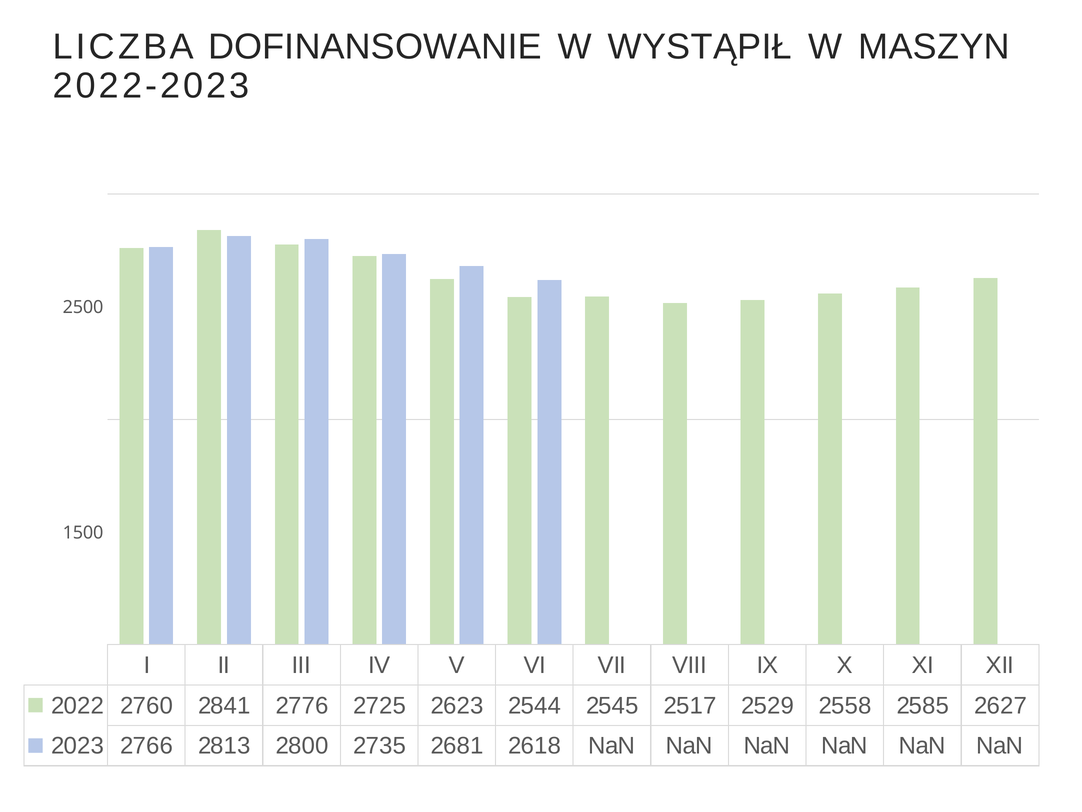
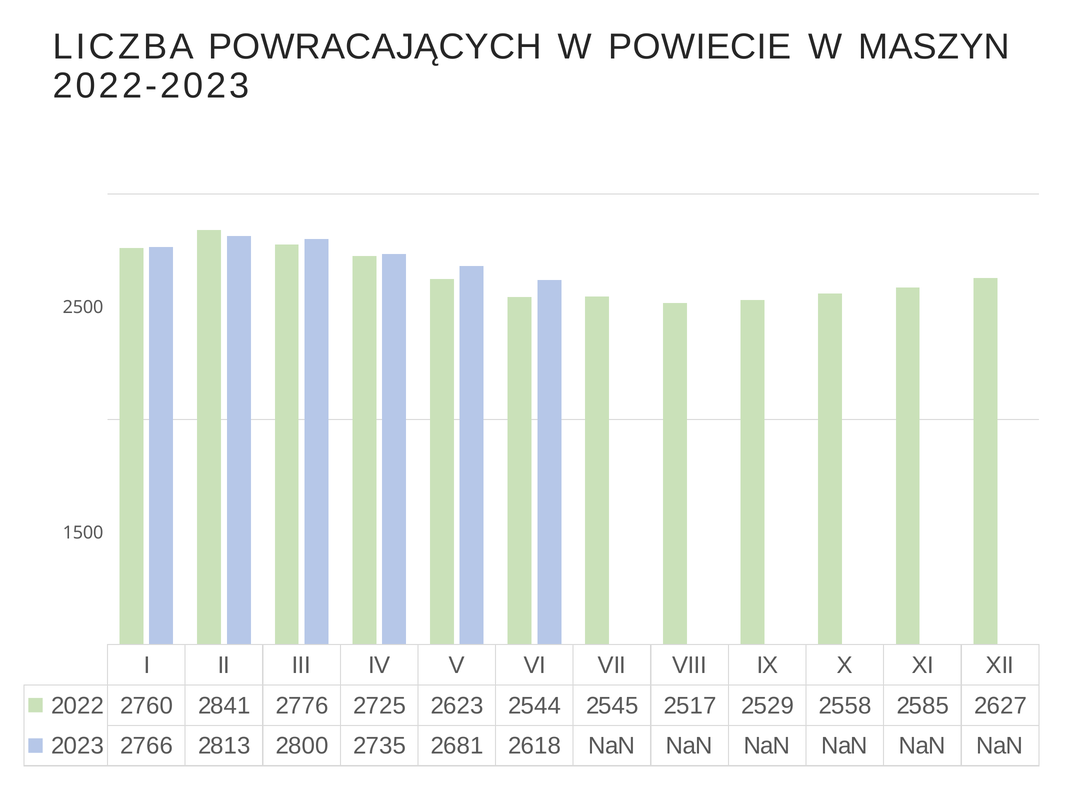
DOFINANSOWANIE: DOFINANSOWANIE -> POWRACAJĄCYCH (375, 47)
WYSTĄPIŁ: WYSTĄPIŁ -> POWIECIE (700, 47)
